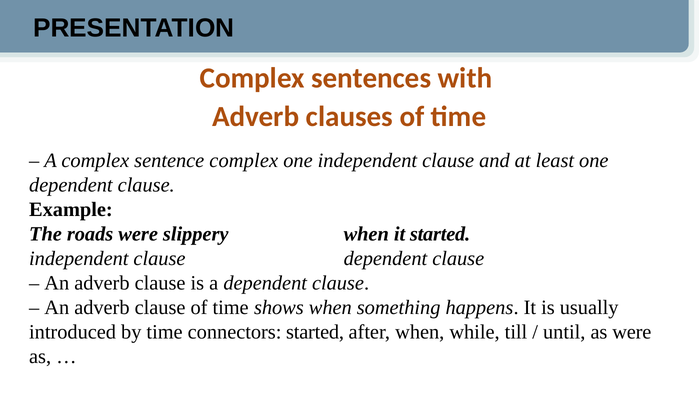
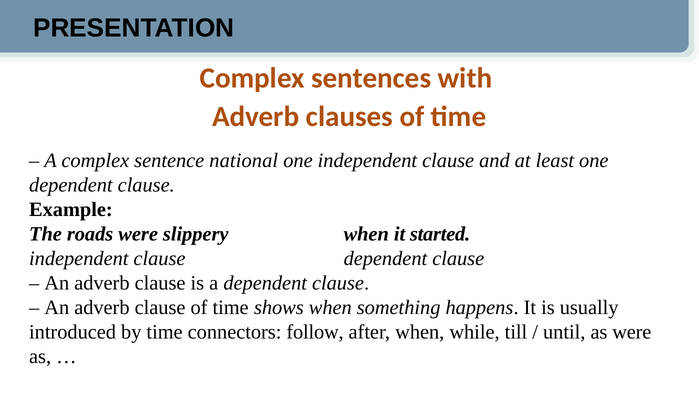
sentence complex: complex -> national (244, 161)
connectors started: started -> follow (315, 332)
